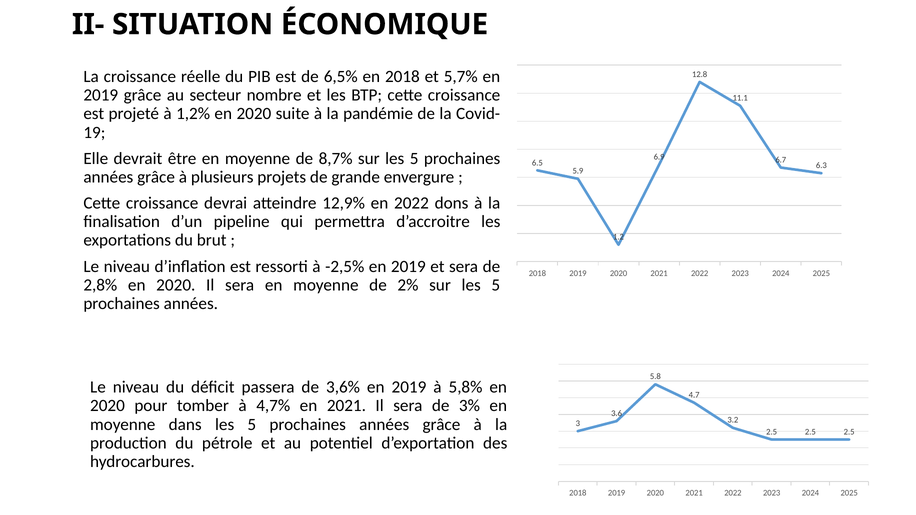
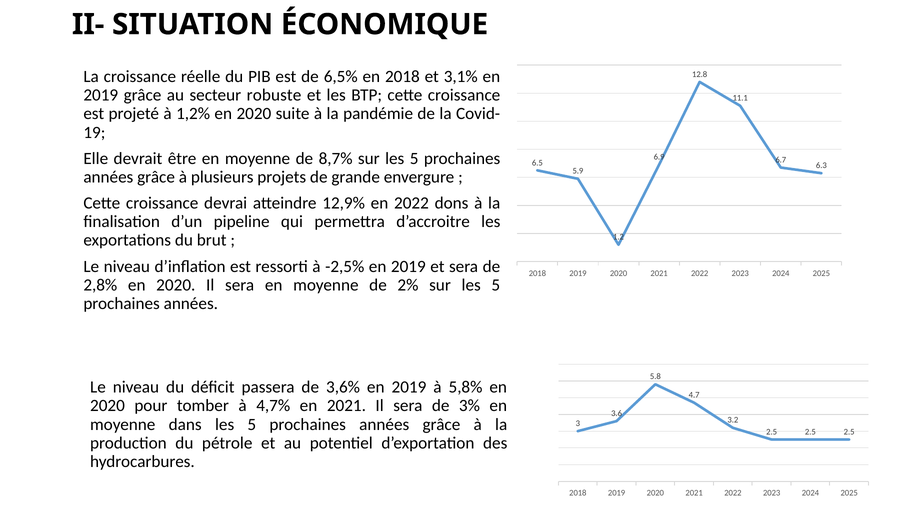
5,7%: 5,7% -> 3,1% (461, 77)
nombre: nombre -> robuste (274, 95)
